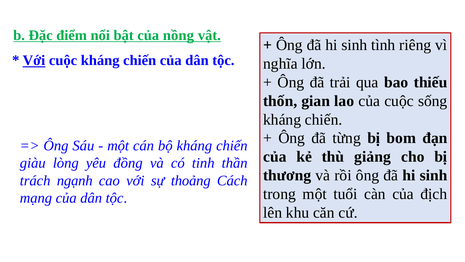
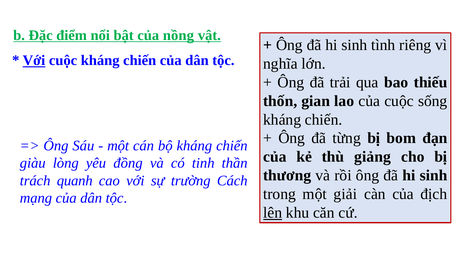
ngạnh: ngạnh -> quanh (75, 180)
thoảng: thoảng -> trường (191, 180)
tuổi: tuổi -> giải (345, 194)
lên underline: none -> present (273, 212)
